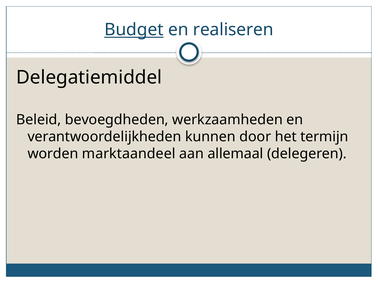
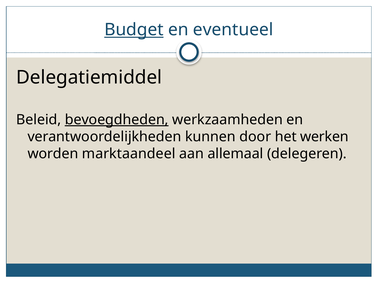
realiseren: realiseren -> eventueel (233, 30)
bevoegdheden underline: none -> present (117, 120)
termijn: termijn -> werken (324, 137)
